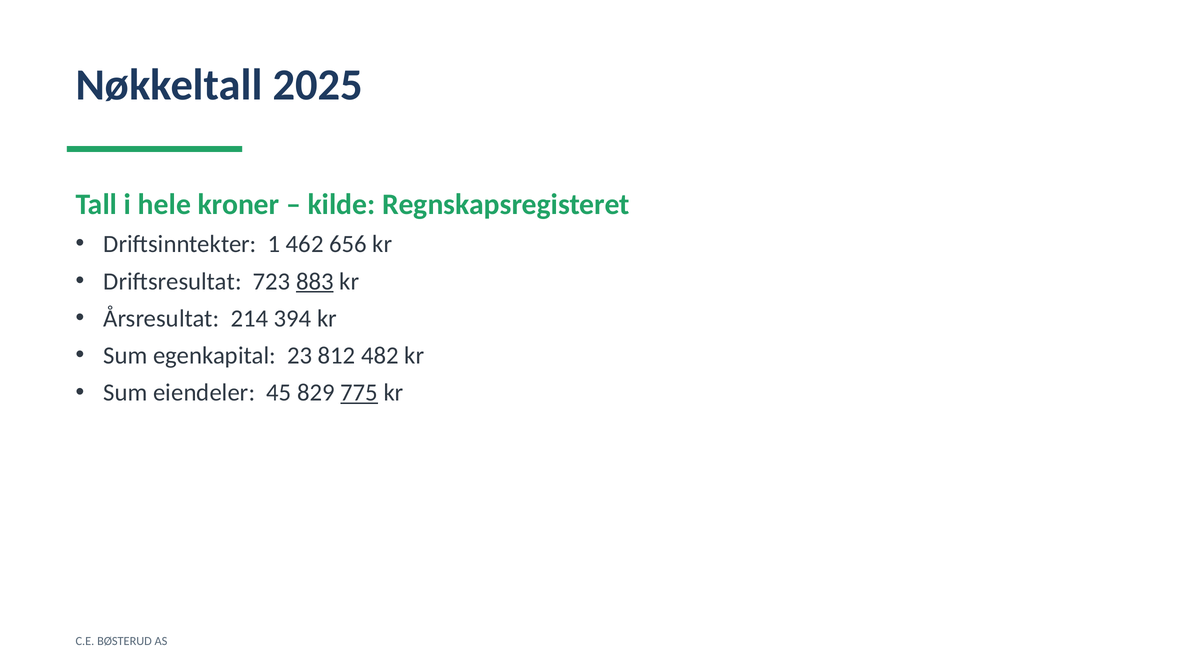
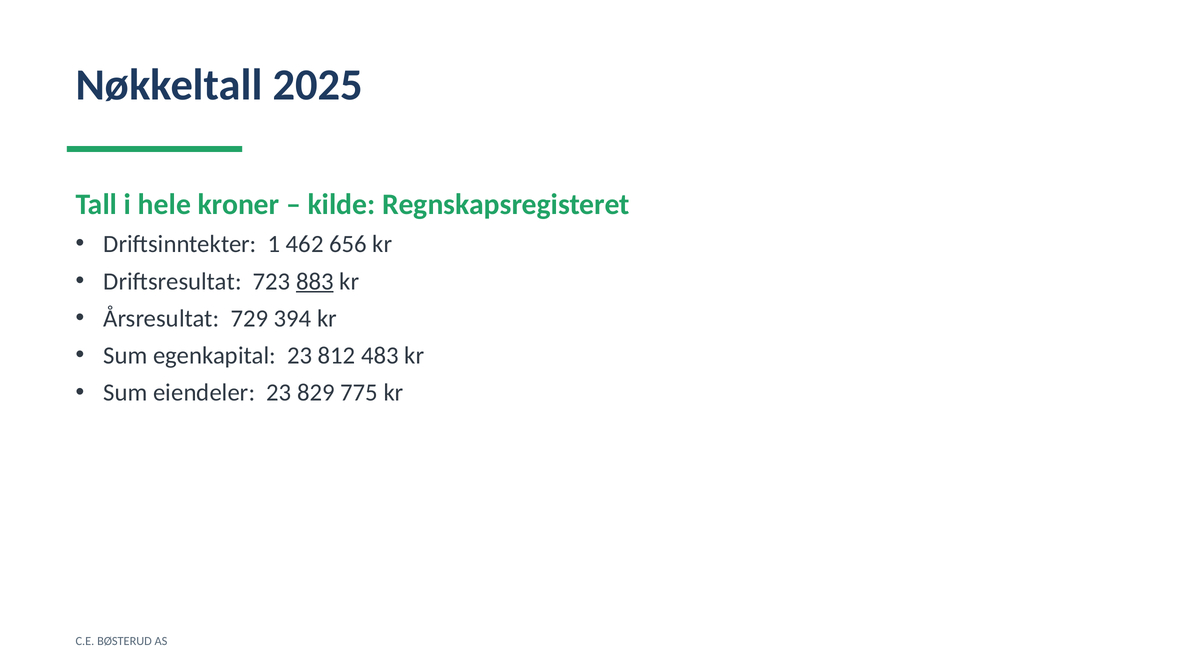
214: 214 -> 729 (249, 319)
482: 482 -> 483 (380, 356)
eiendeler 45: 45 -> 23 (279, 393)
775 underline: present -> none (359, 393)
